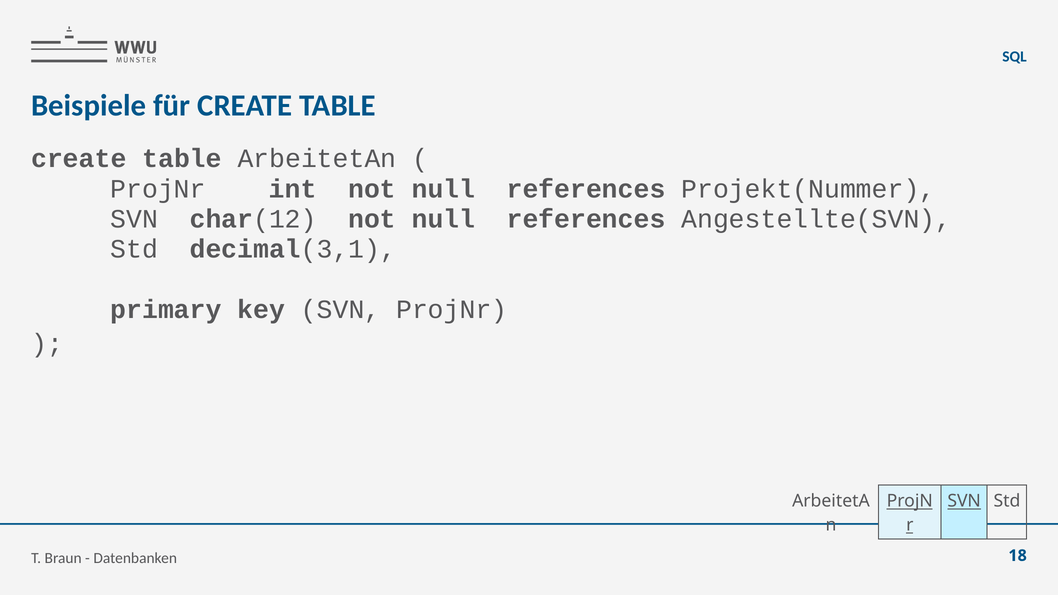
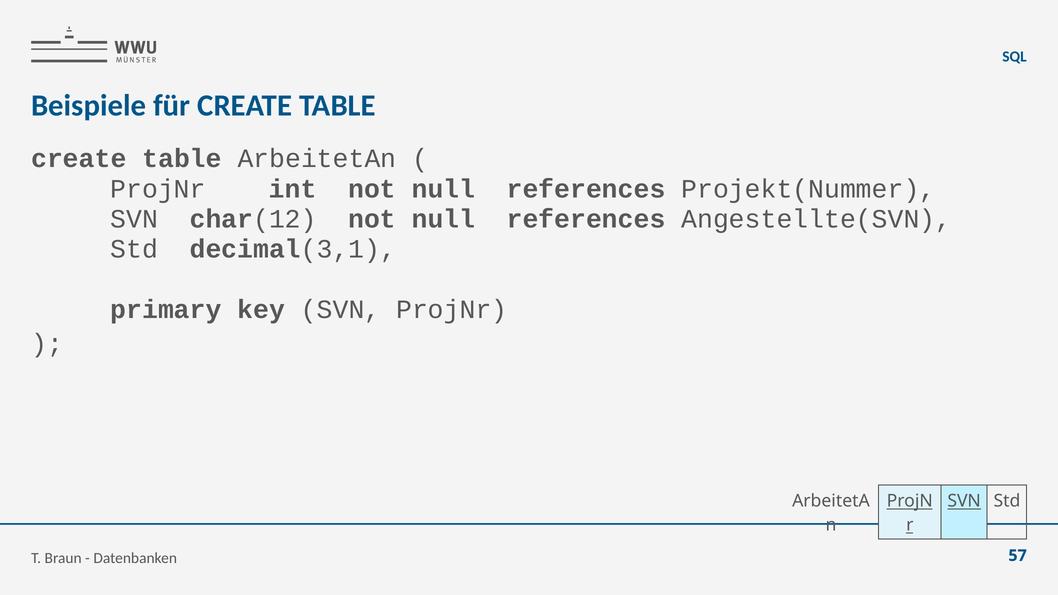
18: 18 -> 57 (1018, 556)
